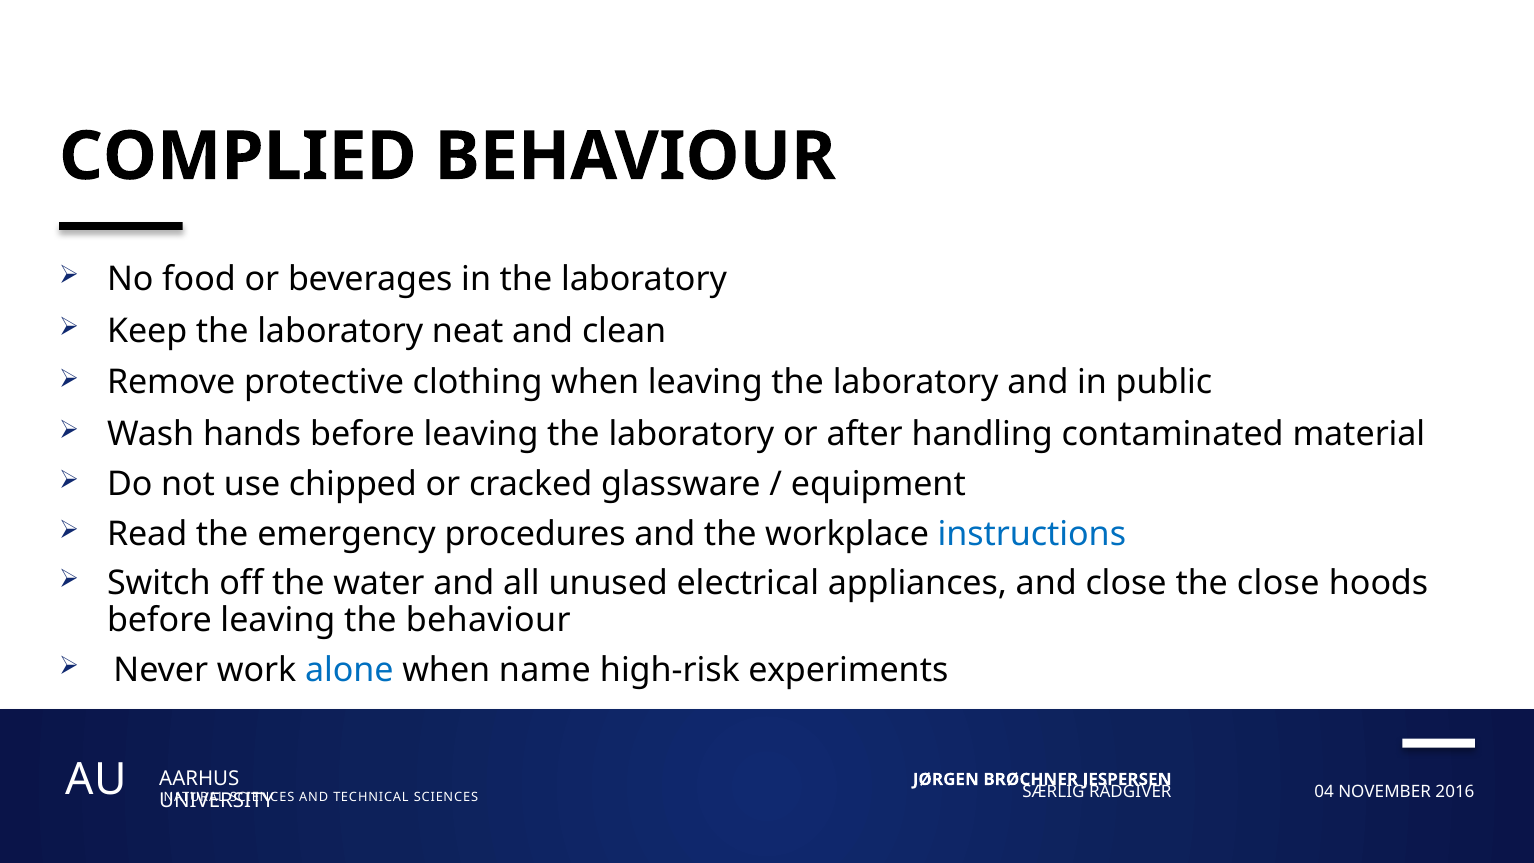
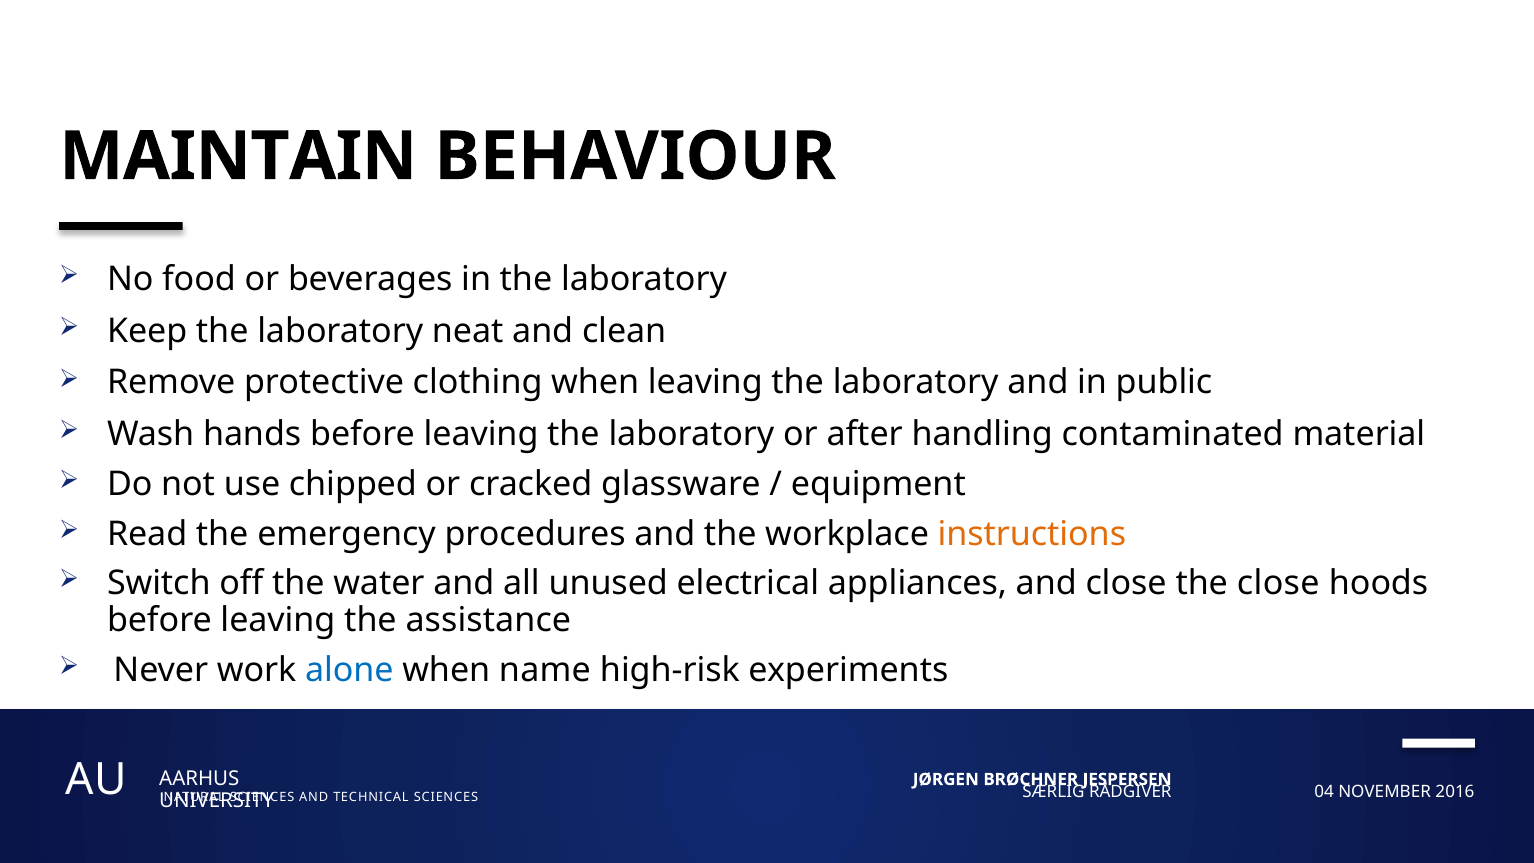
COMPLIED: COMPLIED -> MAINTAIN (238, 157)
instructions colour: blue -> orange (1032, 534)
the behaviour: behaviour -> assistance (488, 620)
